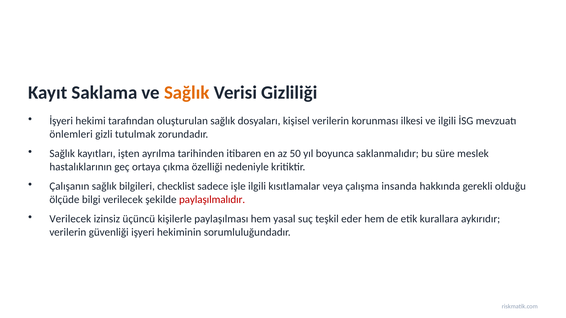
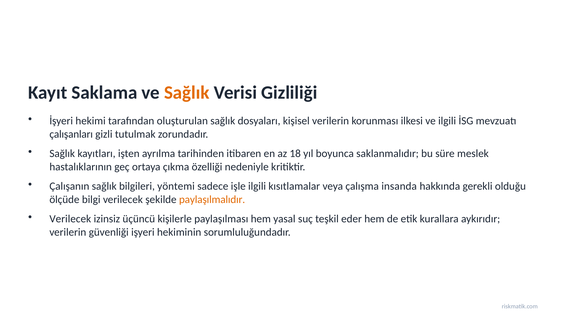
önlemleri: önlemleri -> çalışanları (71, 134)
50: 50 -> 18 (295, 154)
checklist: checklist -> yöntemi (176, 187)
paylaşılmalıdır colour: red -> orange (212, 200)
